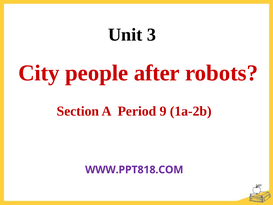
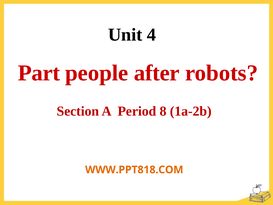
3: 3 -> 4 (151, 35)
City: City -> Part (39, 73)
9: 9 -> 8 (163, 111)
WWW.PPT818.COM colour: purple -> orange (134, 170)
